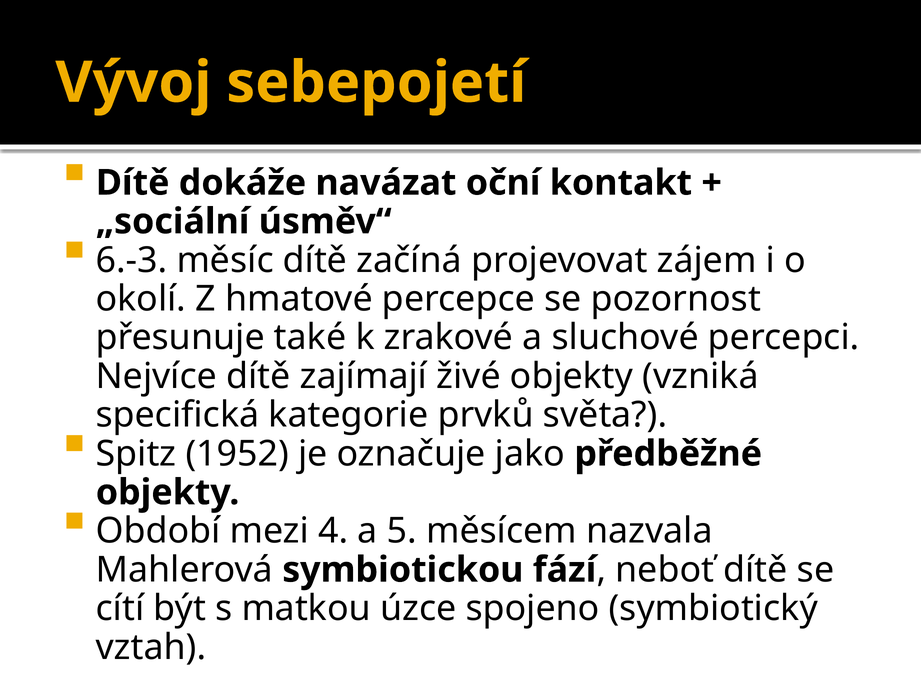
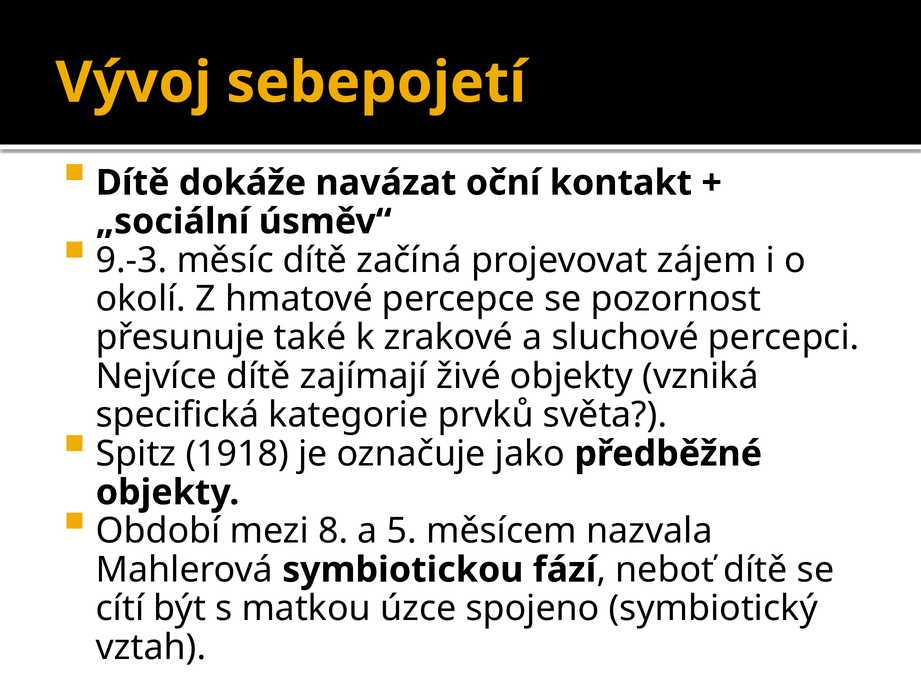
6.-3: 6.-3 -> 9.-3 (132, 260)
1952: 1952 -> 1918 (237, 454)
4: 4 -> 8 (333, 531)
